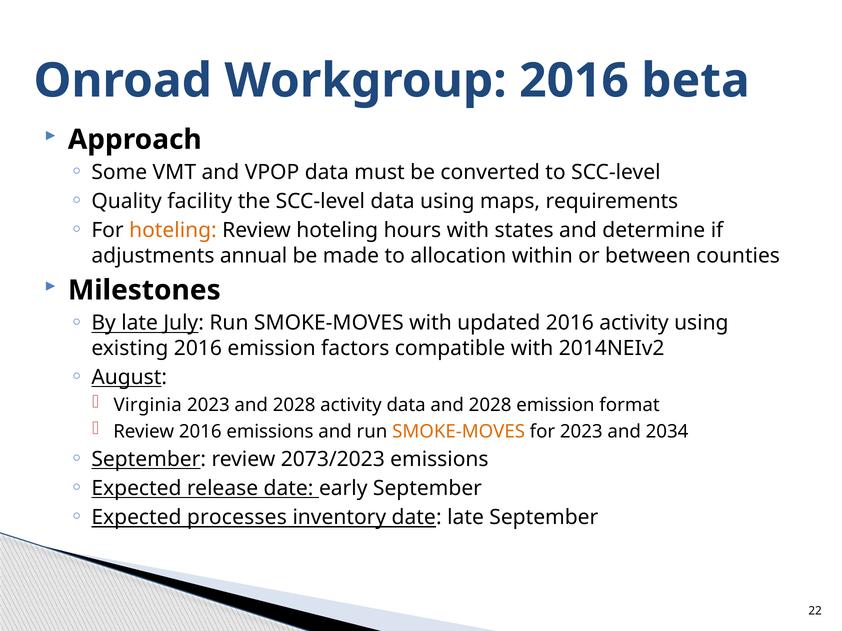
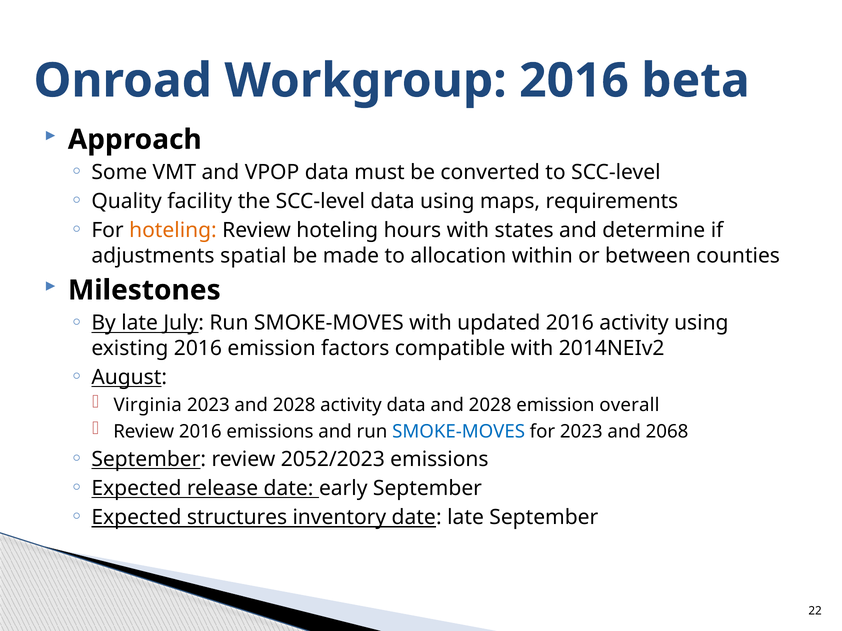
annual: annual -> spatial (253, 256)
format: format -> overall (629, 405)
SMOKE-MOVES colour: orange -> blue (459, 432)
2034: 2034 -> 2068 (667, 432)
2073/2023: 2073/2023 -> 2052/2023 (333, 460)
processes: processes -> structures (237, 518)
